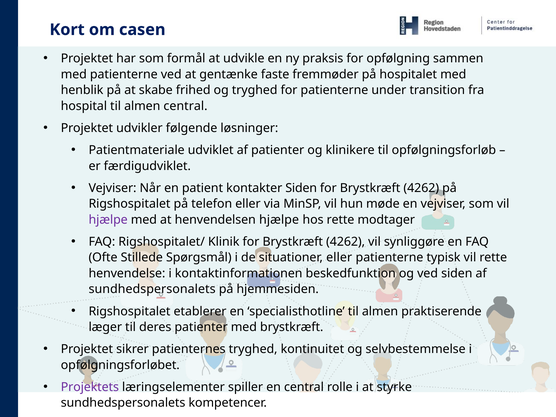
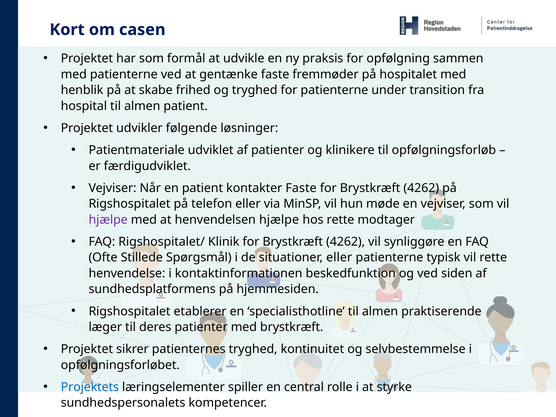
almen central: central -> patient (186, 106)
kontakter Siden: Siden -> Faste (301, 188)
sundhedspersonalets: sundhedspersonalets -> sundhedsplatformens (152, 289)
Projektets colour: purple -> blue (90, 387)
